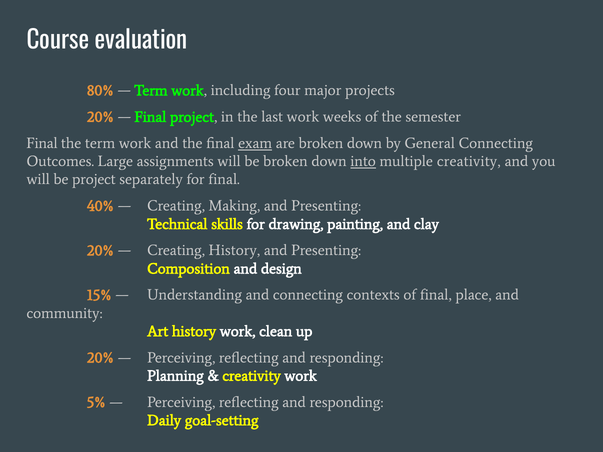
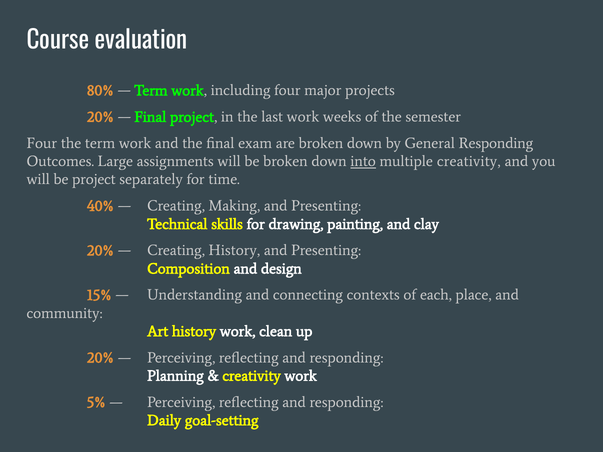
Final: Final -> Four (42, 143)
exam underline: present -> none (255, 143)
General Connecting: Connecting -> Responding (496, 143)
for final: final -> time (224, 180)
of final: final -> each (436, 295)
